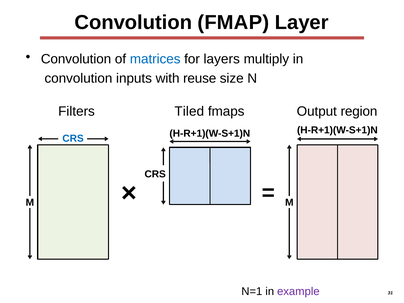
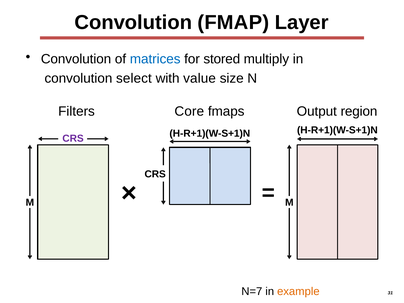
layers: layers -> stored (222, 59)
inputs: inputs -> select (134, 78)
reuse: reuse -> value (200, 78)
Tiled: Tiled -> Core (189, 112)
CRS colour: blue -> purple (73, 138)
N=1: N=1 -> N=7 (252, 291)
example colour: purple -> orange (298, 291)
